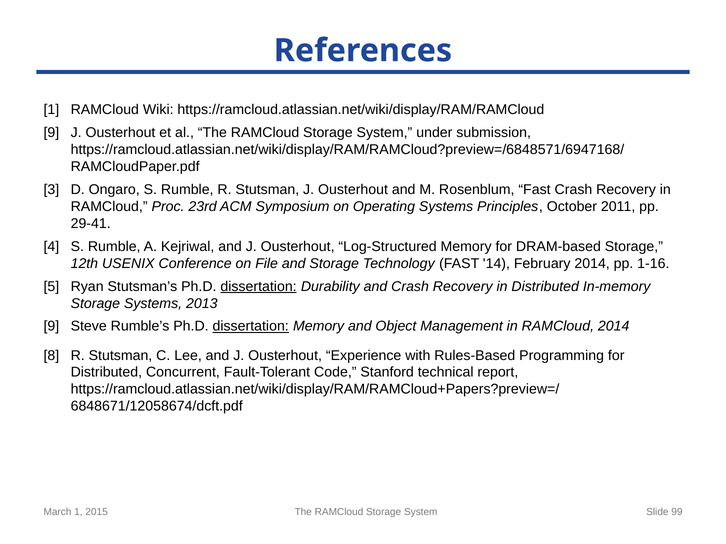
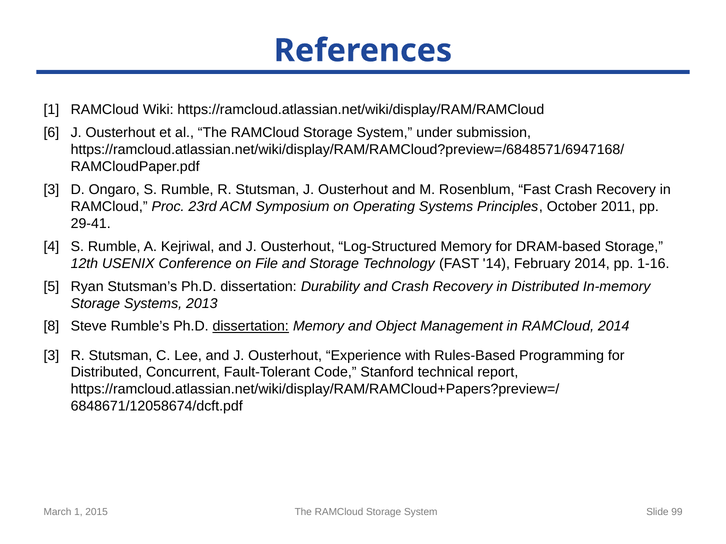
9: 9 -> 6 (51, 133)
dissertation underline: present -> none (259, 287)
9: 9 -> 8 (51, 327)
8: 8 -> 3 (51, 356)
